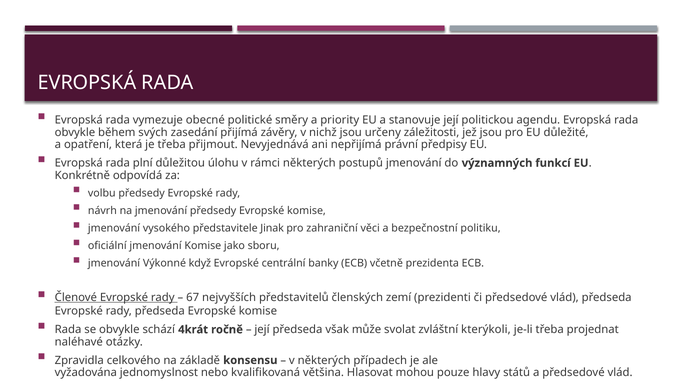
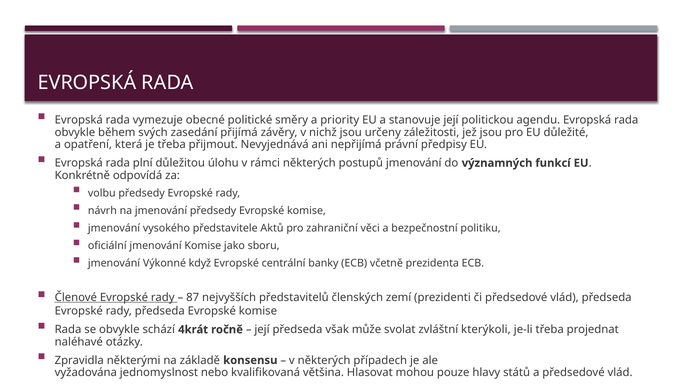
Jinak: Jinak -> Aktů (272, 228)
67: 67 -> 87 (193, 297)
celkového: celkového -> některými (134, 360)
